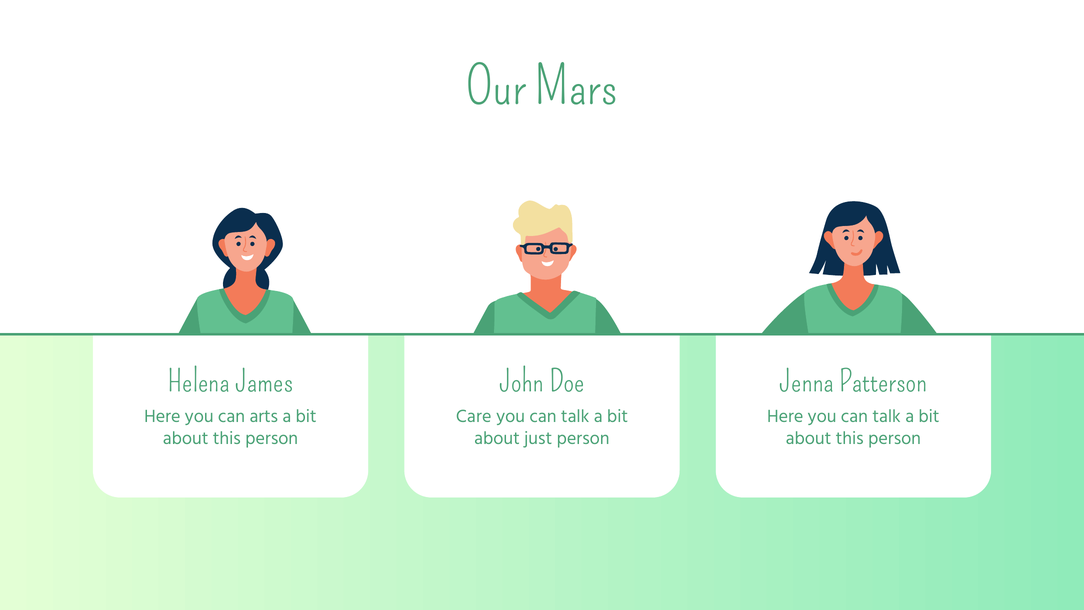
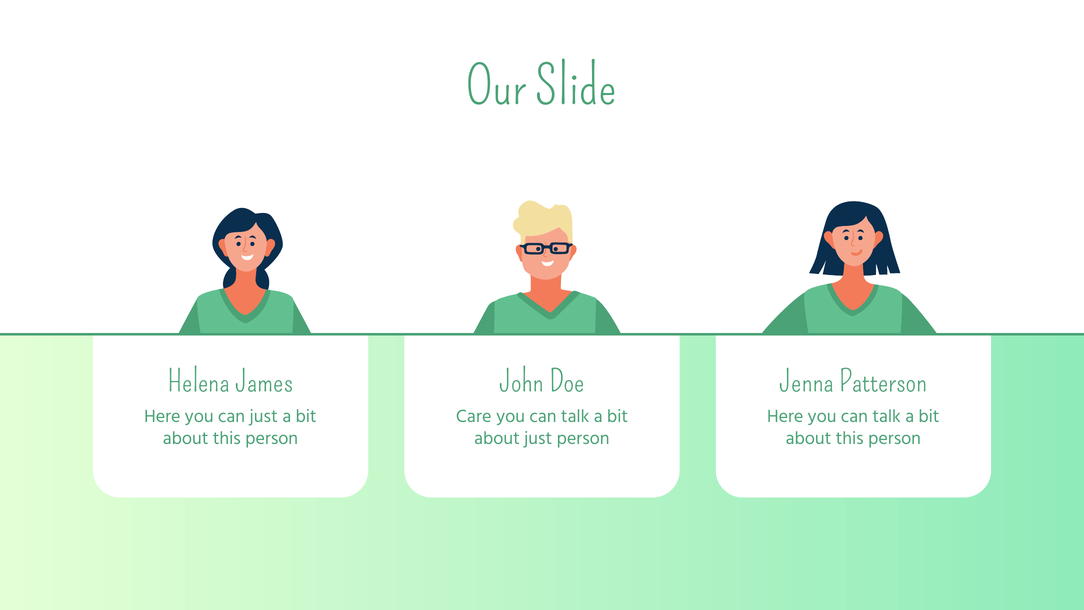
Mars: Mars -> Slide (576, 87)
can arts: arts -> just (264, 416)
